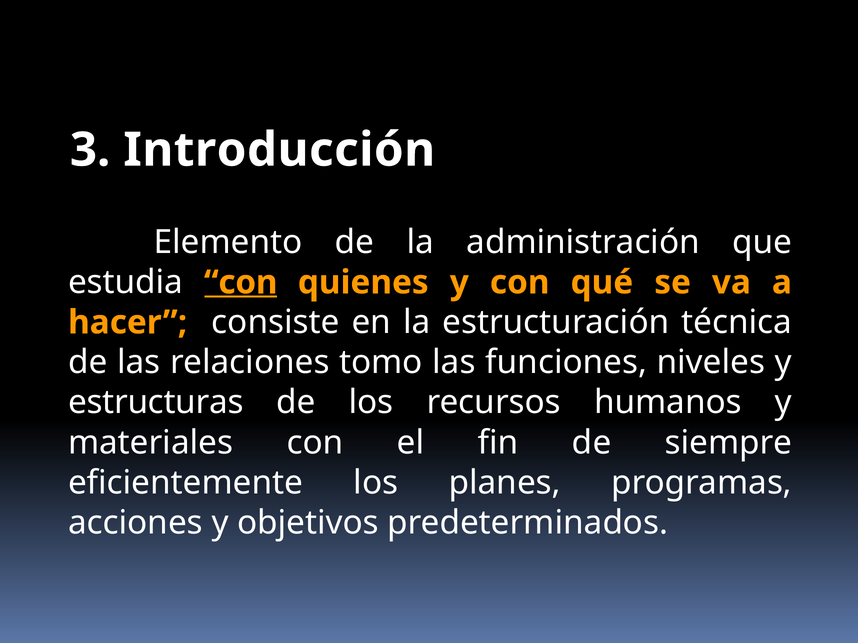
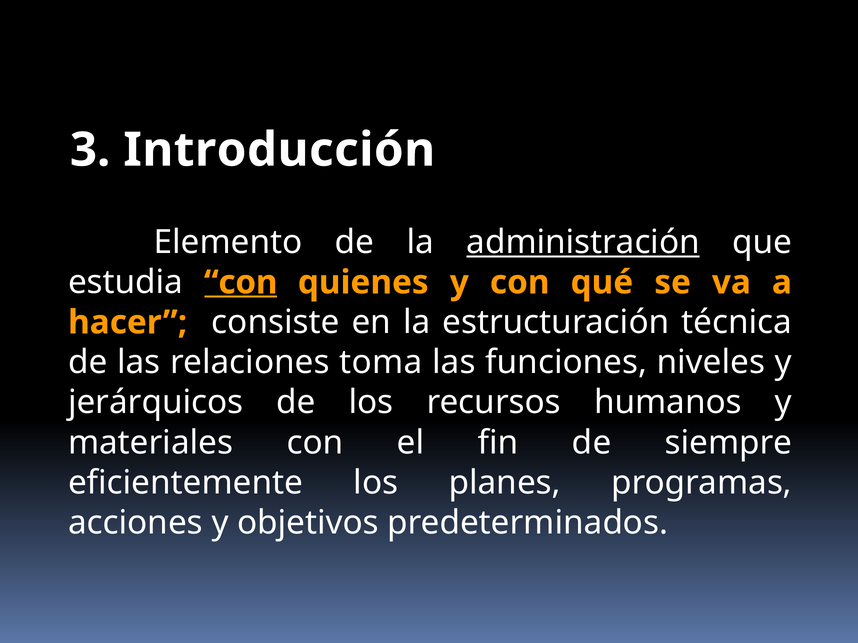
administración underline: none -> present (583, 243)
tomo: tomo -> toma (381, 363)
estructuras: estructuras -> jerárquicos (156, 403)
